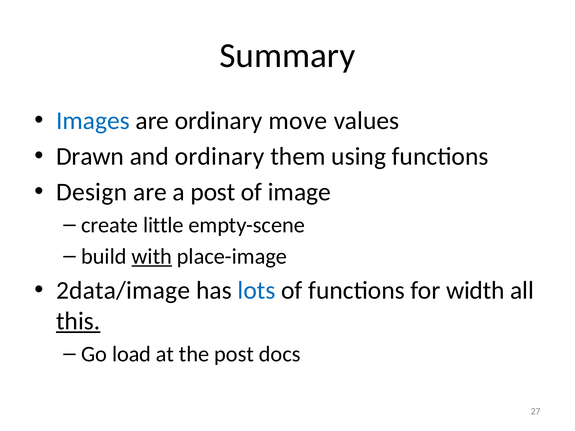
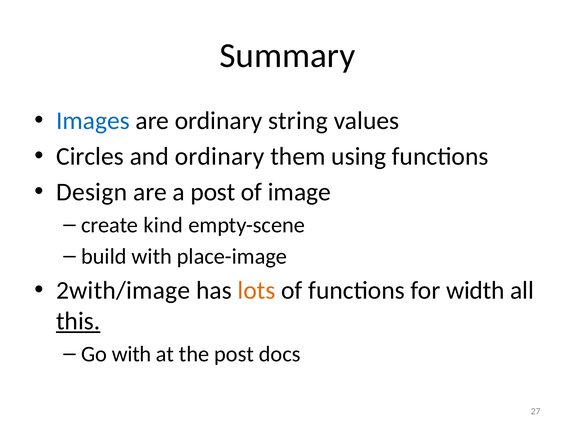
move: move -> string (298, 121)
Drawn: Drawn -> Circles (90, 156)
little: little -> kind (163, 225)
with underline: present -> none (152, 257)
2data/image: 2data/image -> 2with/image (123, 291)
lots colour: blue -> orange (256, 291)
Go load: load -> with (132, 354)
